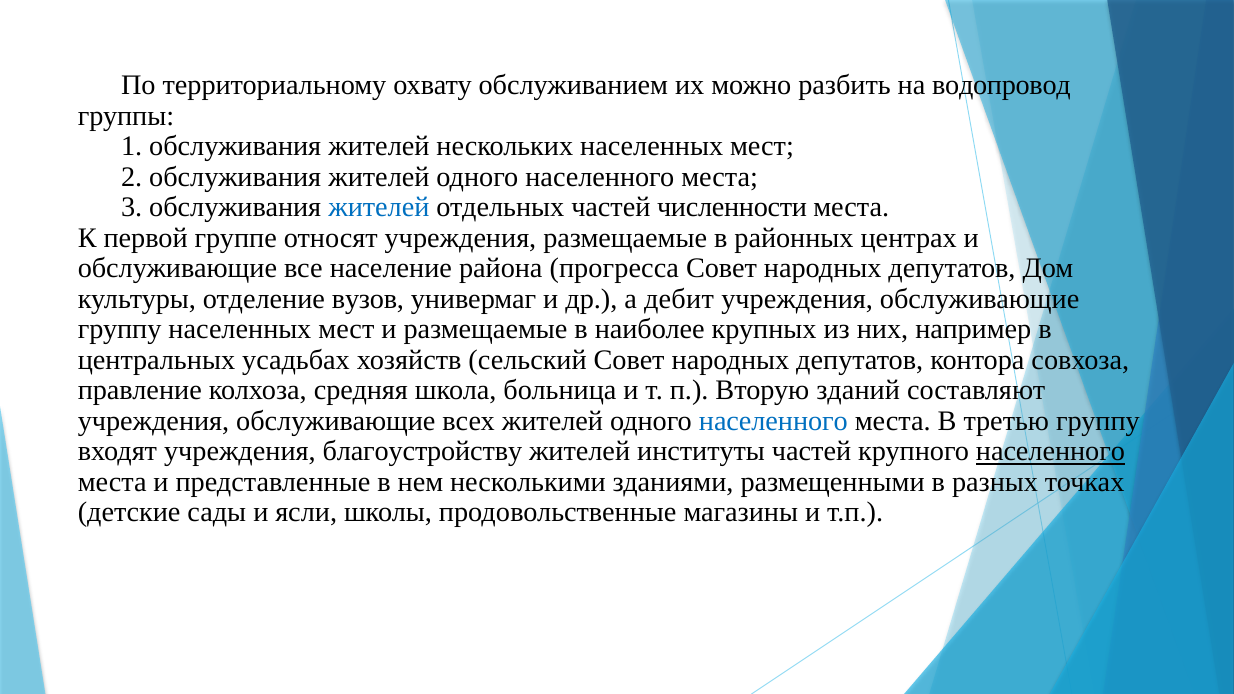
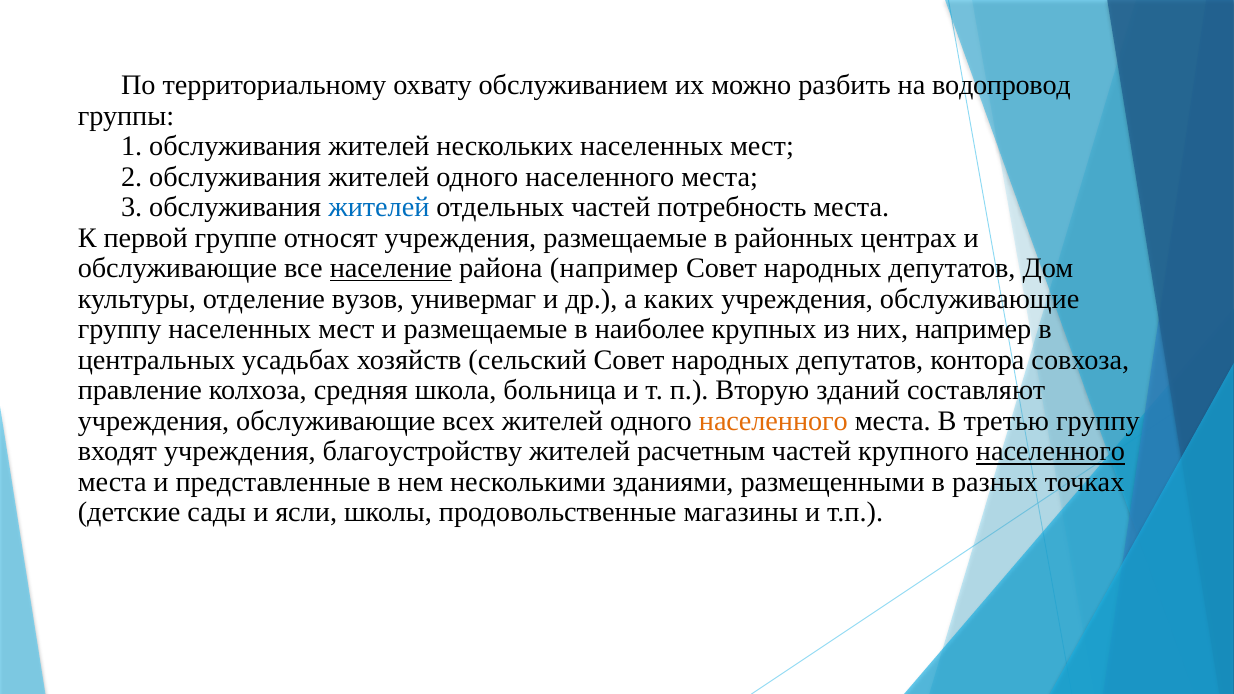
численности: численности -> потребность (732, 207)
население underline: none -> present (391, 268)
района прогресса: прогресса -> например (614, 268)
дебит: дебит -> каких (679, 299)
населенного colour: blue -> orange (773, 421)
институты: институты -> расчетным (701, 452)
